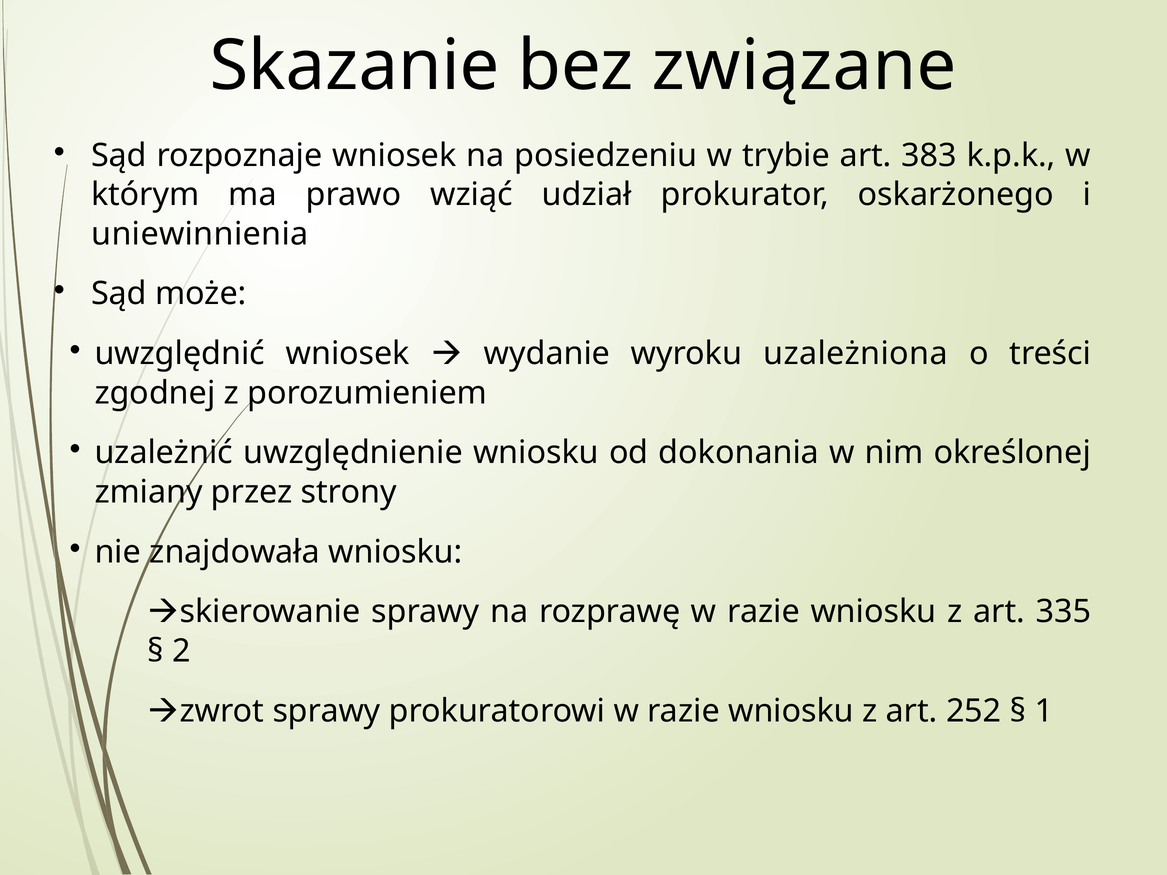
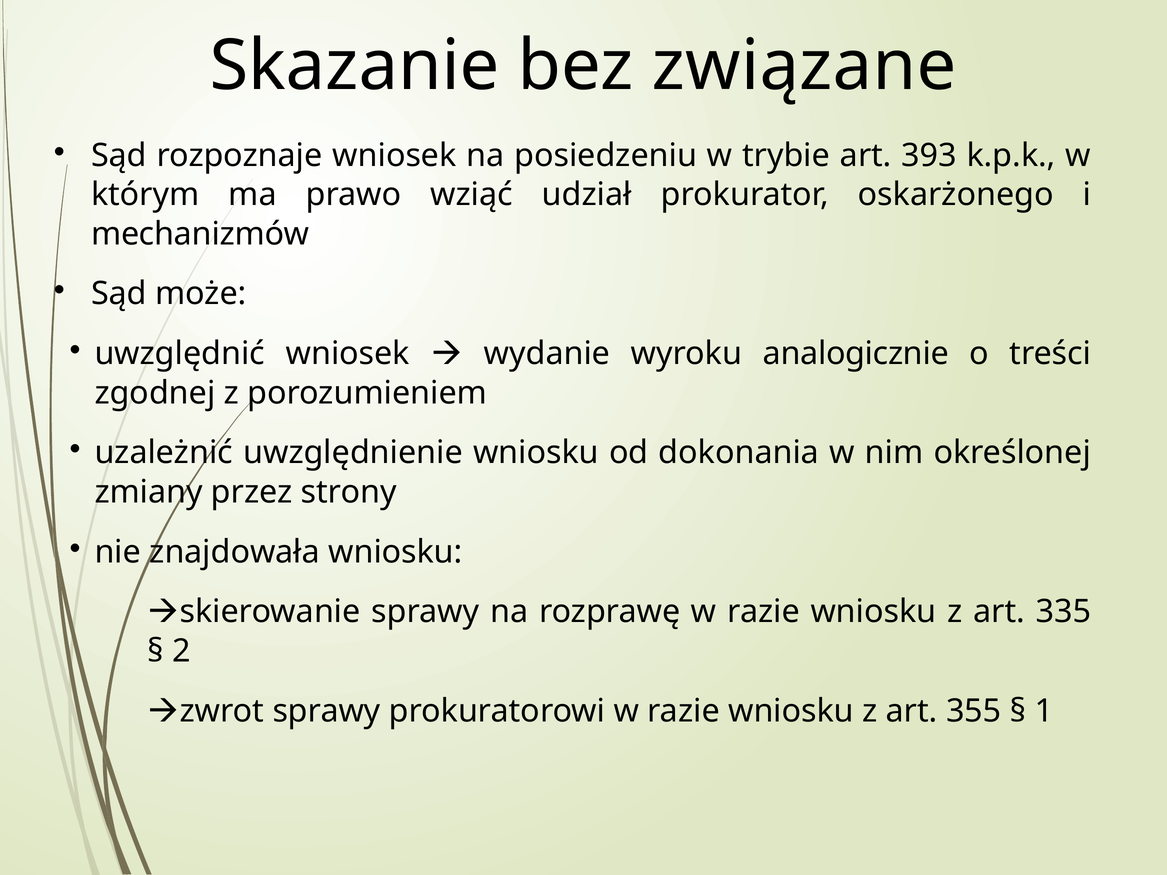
383: 383 -> 393 (929, 156)
uniewinnienia: uniewinnienia -> mechanizmów (200, 234)
uzależniona: uzależniona -> analogicznie (856, 354)
252: 252 -> 355 (974, 711)
